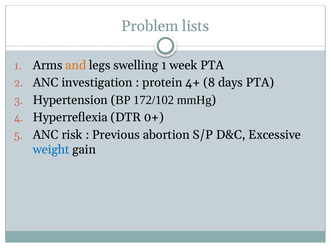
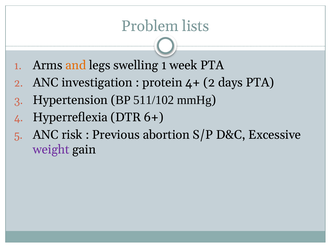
4+ 8: 8 -> 2 (209, 83)
172/102: 172/102 -> 511/102 (154, 100)
0+: 0+ -> 6+ (154, 117)
weight colour: blue -> purple (51, 150)
